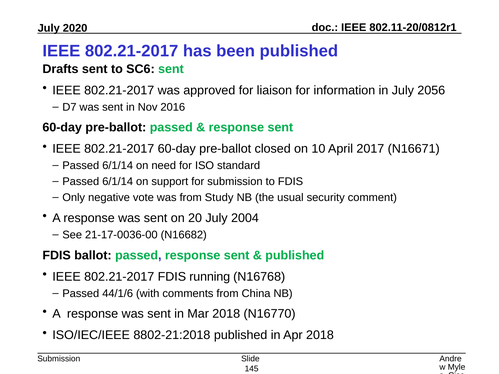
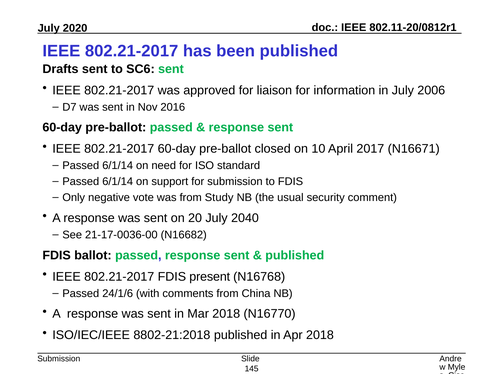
2056: 2056 -> 2006 (431, 90)
2004: 2004 -> 2040 (245, 218)
running: running -> present (210, 277)
44/1/6: 44/1/6 -> 24/1/6 (118, 294)
